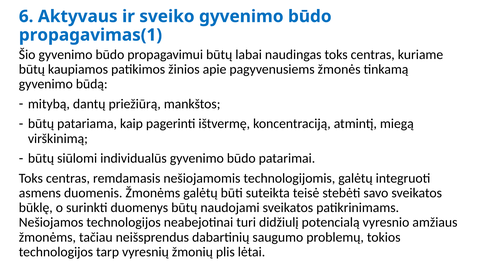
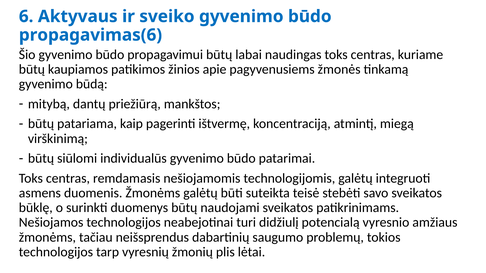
propagavimas(1: propagavimas(1 -> propagavimas(6 (90, 35)
